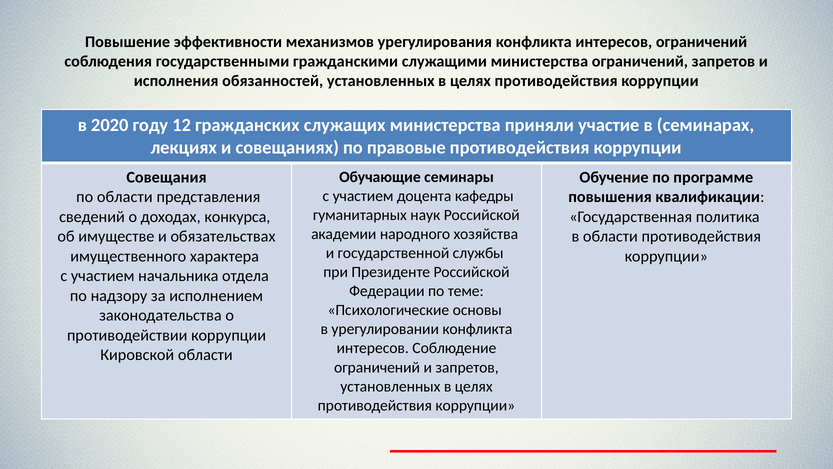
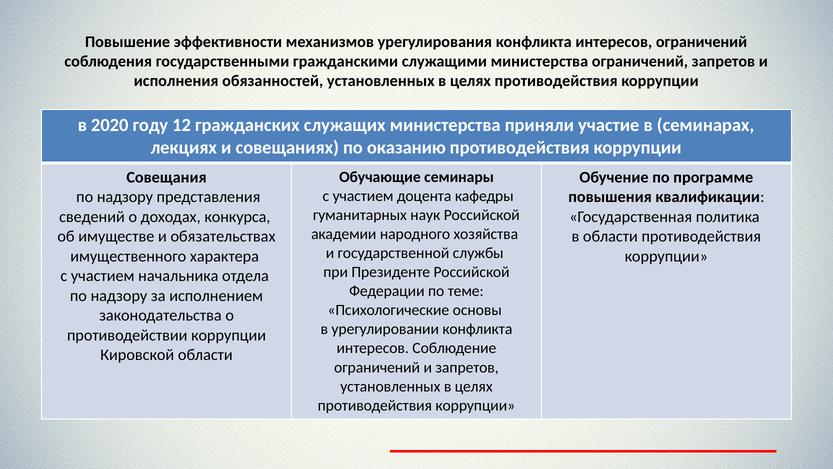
правовые: правовые -> оказанию (406, 148)
области: области -> надзору (125, 197)
